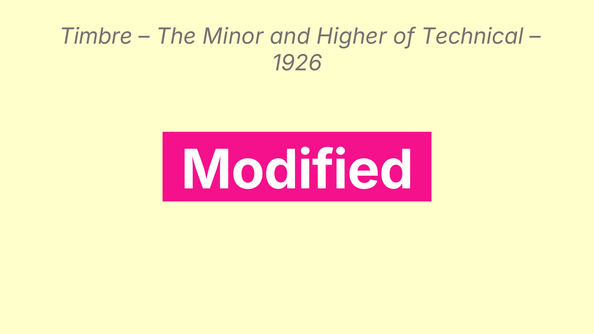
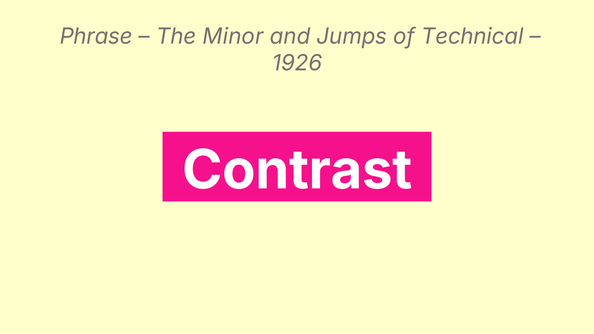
Timbre: Timbre -> Phrase (96, 37)
Higher: Higher -> Jumps (352, 37)
Modified: Modified -> Contrast (297, 170)
